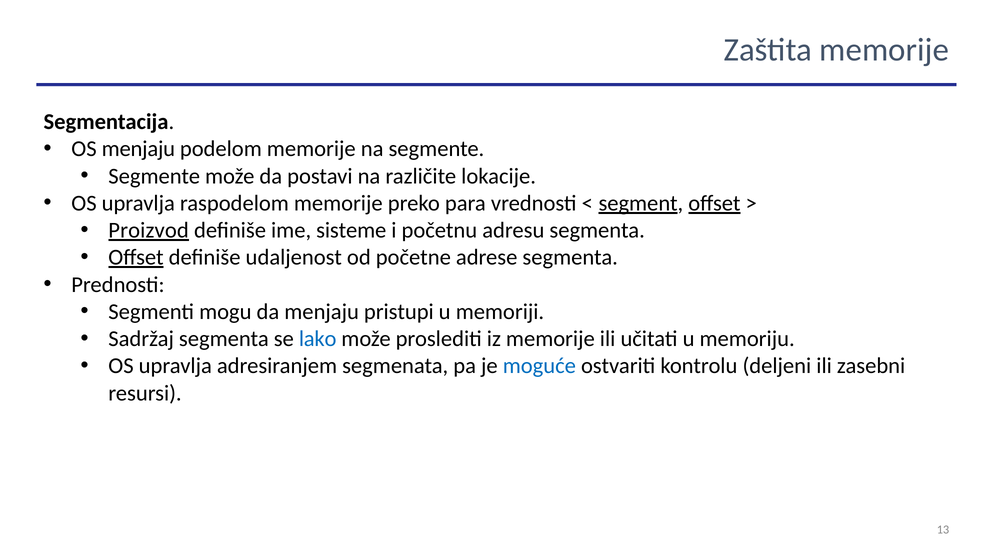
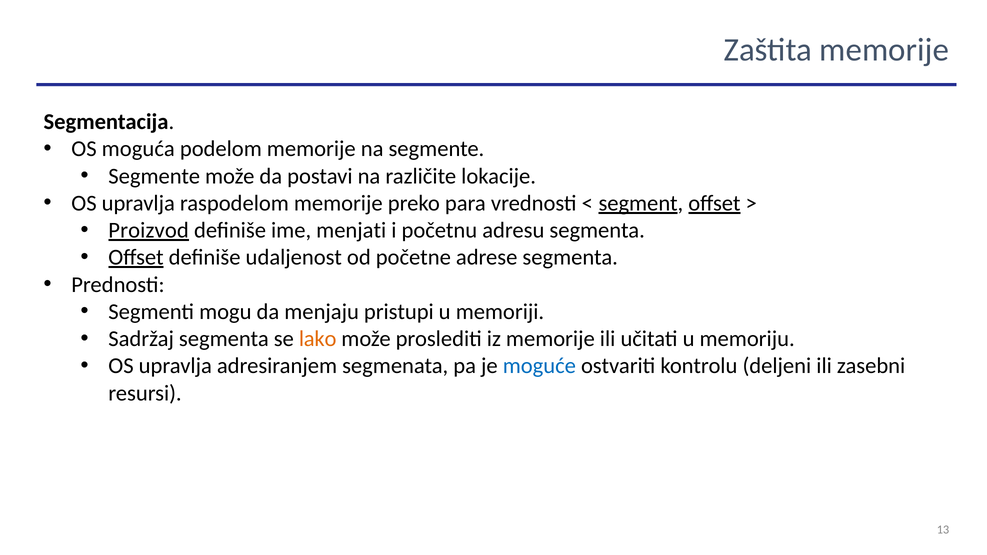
OS menjaju: menjaju -> moguća (138, 149)
sisteme: sisteme -> menjati (351, 230)
lako colour: blue -> orange (318, 339)
